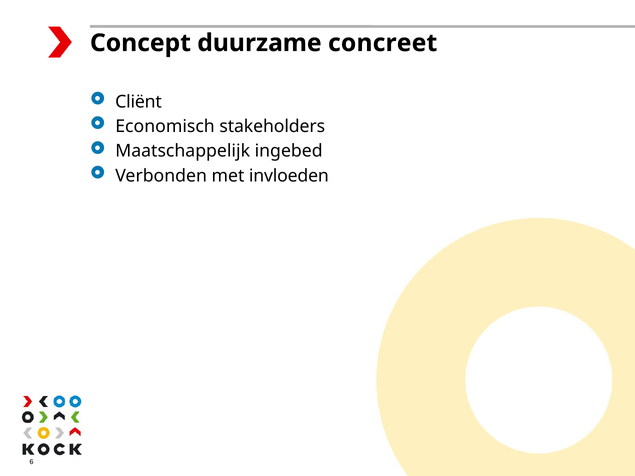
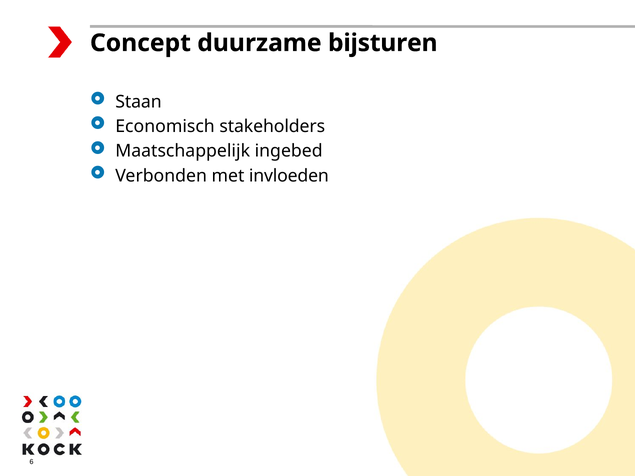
concreet: concreet -> bijsturen (383, 43)
Cliënt: Cliënt -> Staan (138, 102)
